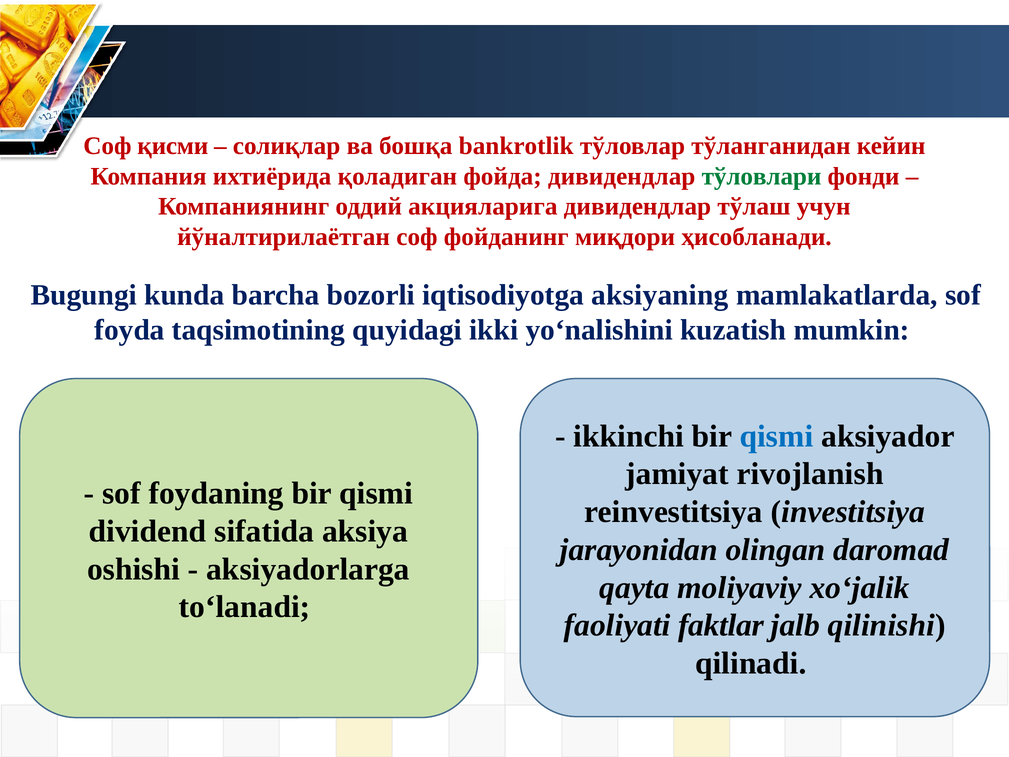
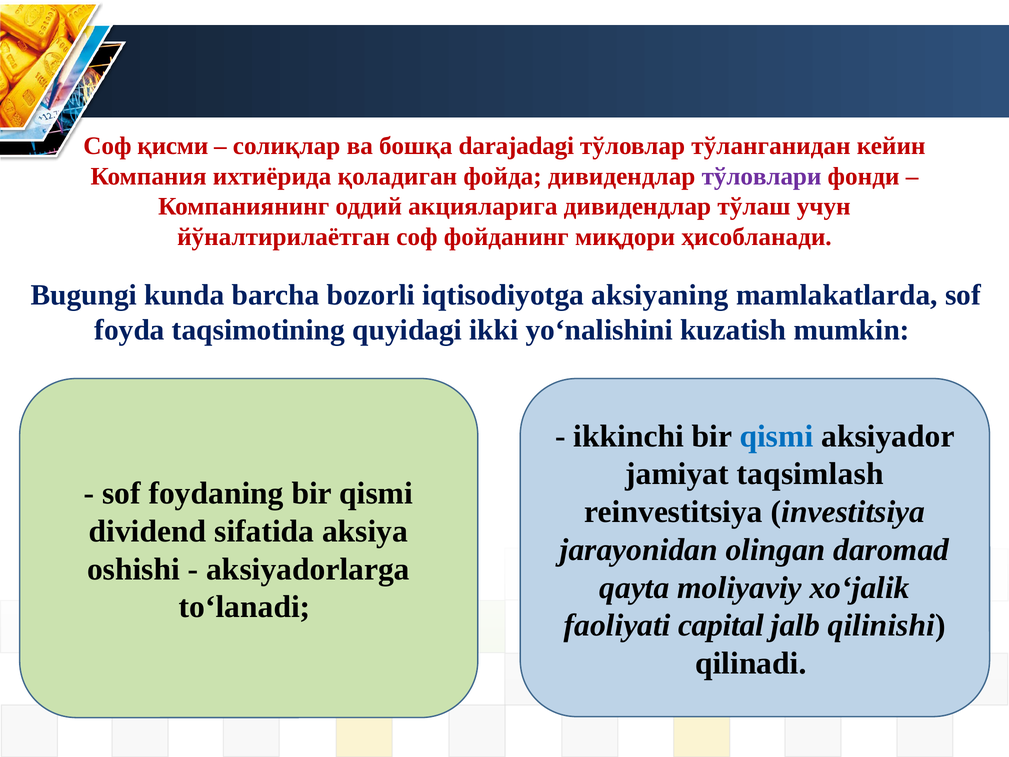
bankrotlik: bankrotlik -> darajadagi (516, 146)
тўловлари colour: green -> purple (762, 176)
rivojlanish: rivojlanish -> taqsimlash (810, 474)
faktlar: faktlar -> capital (721, 625)
